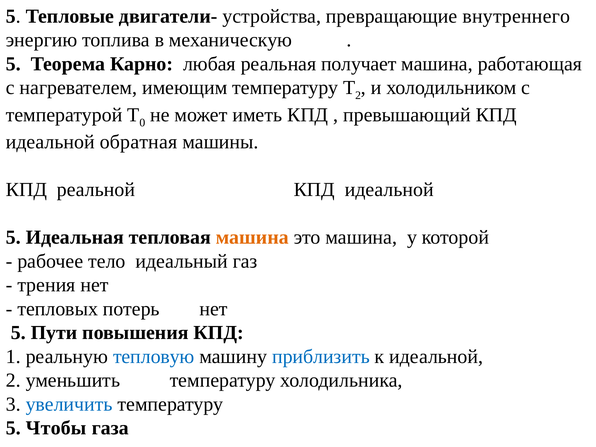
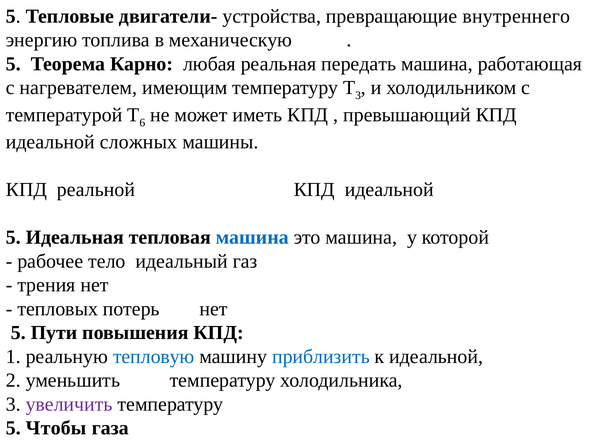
получает: получает -> передать (359, 64)
2: 2 -> 3 (358, 95)
0: 0 -> 6 (142, 123)
обратная: обратная -> сложных (138, 142)
машина colour: orange -> blue (252, 237)
увеличить colour: blue -> purple (69, 404)
